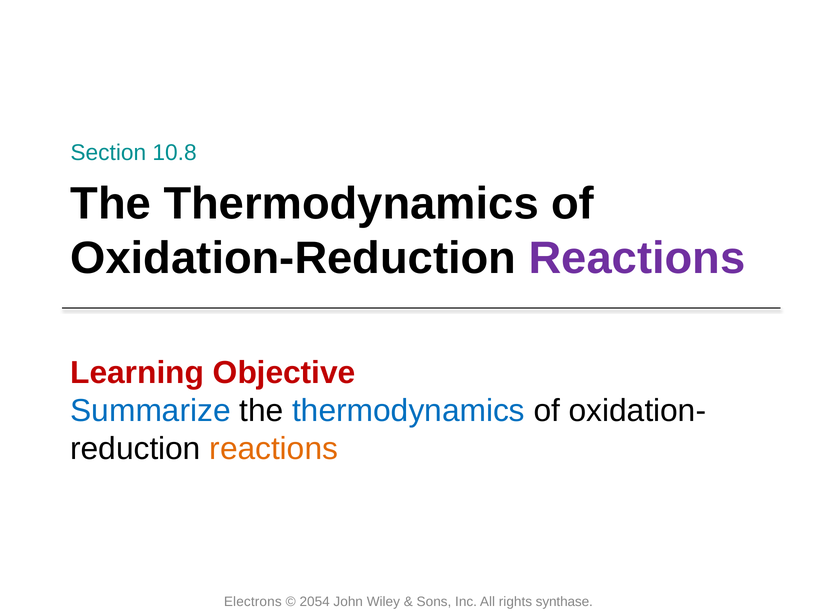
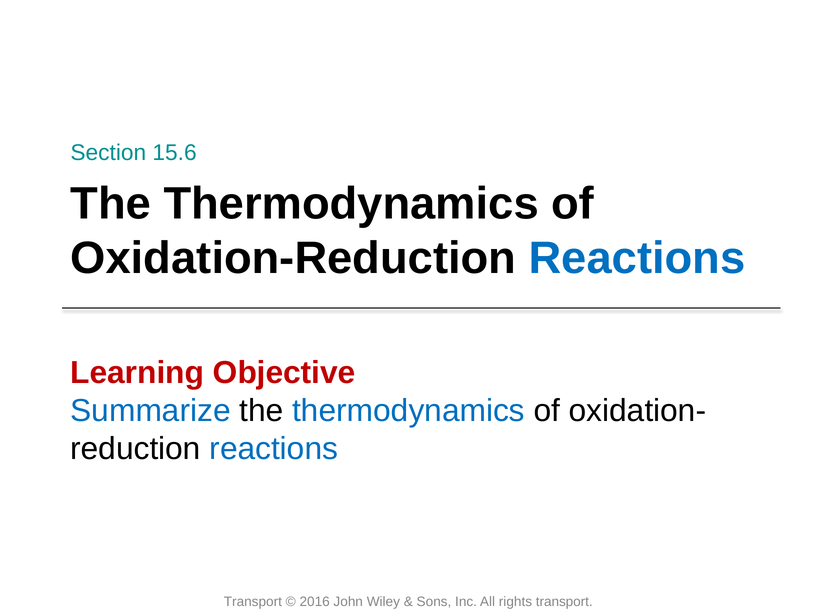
10.8: 10.8 -> 15.6 (175, 153)
Reactions colour: purple -> blue (637, 258)
reactions colour: orange -> blue (274, 449)
Electrons: Electrons -> Transport (253, 601)
2054: 2054 -> 2016 (315, 601)
rights synthase: synthase -> transport (564, 601)
